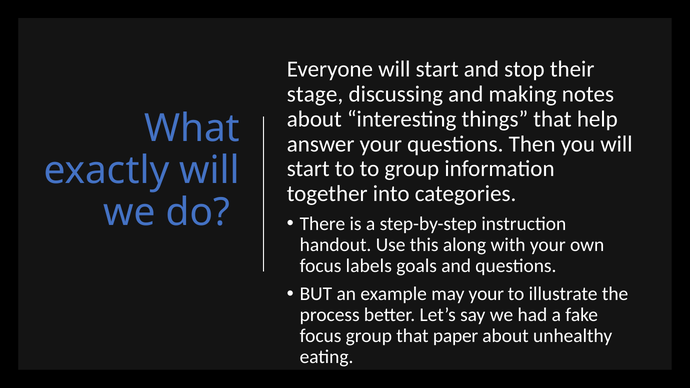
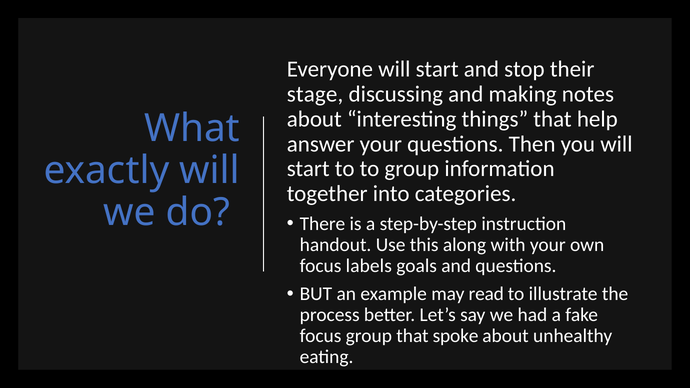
may your: your -> read (486, 294)
paper: paper -> spoke (456, 336)
